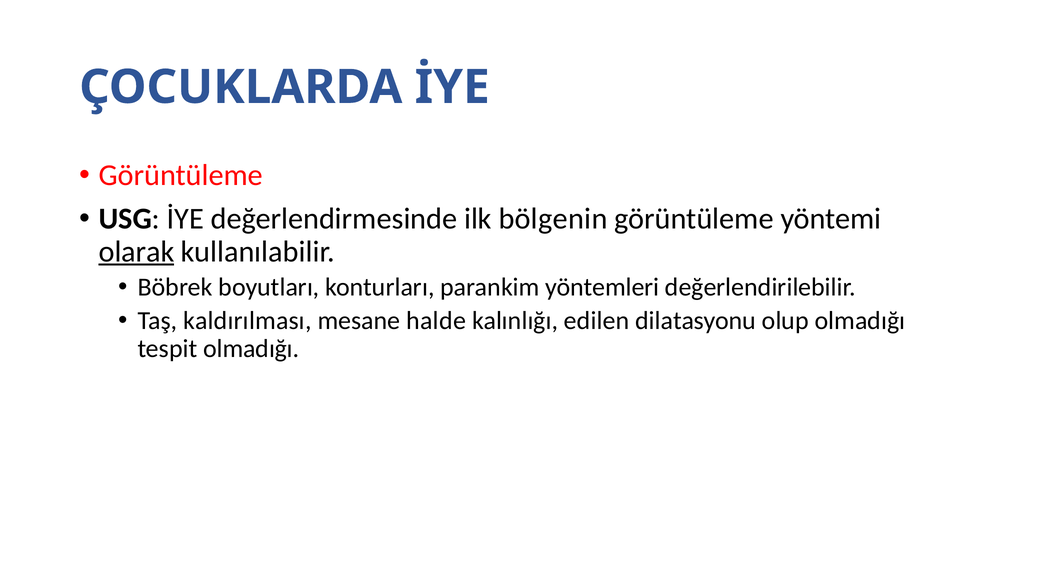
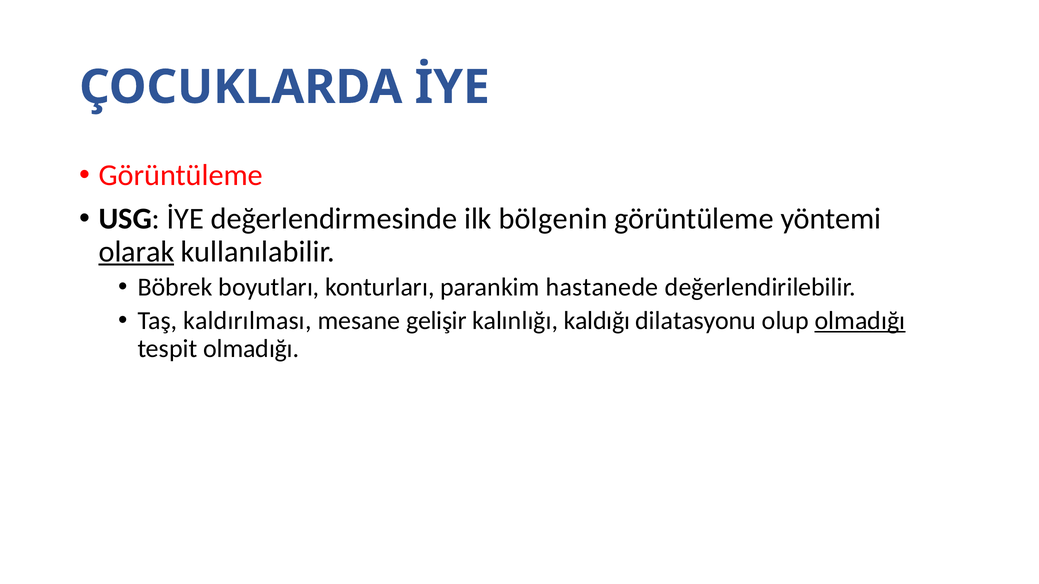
yöntemleri: yöntemleri -> hastanede (602, 288)
halde: halde -> gelişir (436, 321)
edilen: edilen -> kaldığı (597, 321)
olmadığı underline: none -> present (860, 321)
